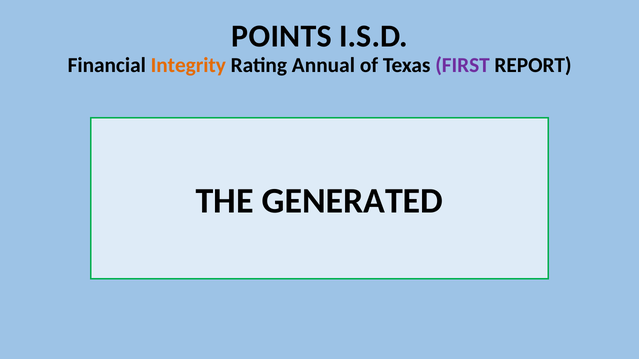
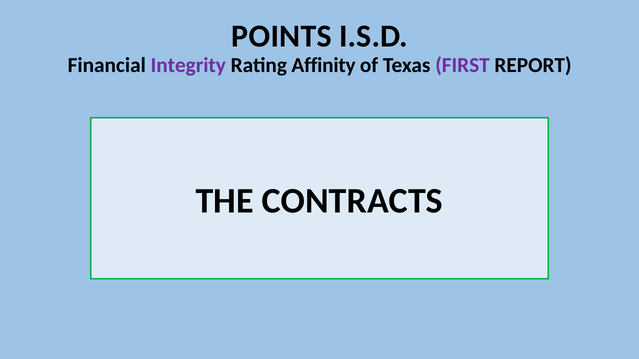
Integrity colour: orange -> purple (188, 65)
Annual: Annual -> Affinity (324, 65)
GENERATED: GENERATED -> CONTRACTS (352, 201)
